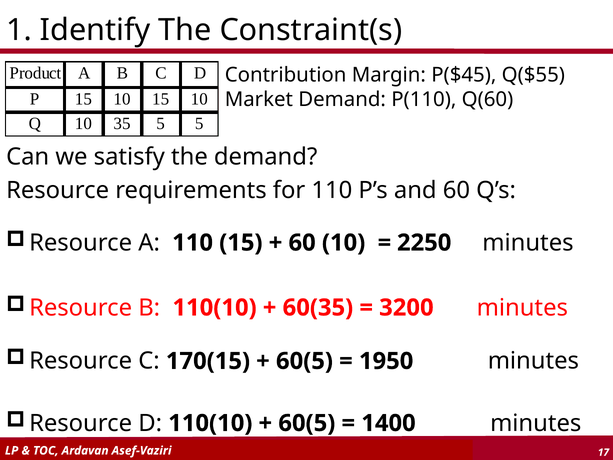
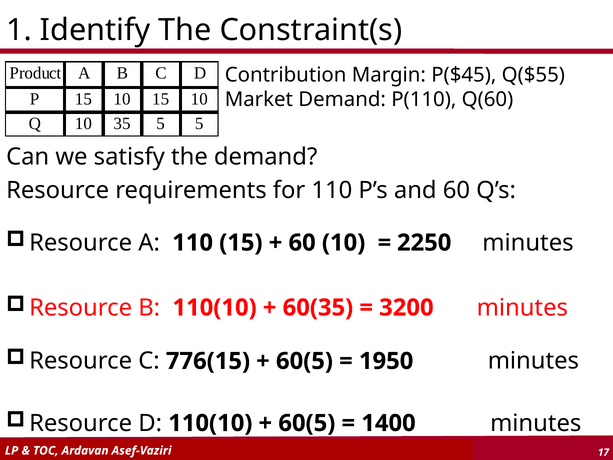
170(15: 170(15 -> 776(15 (208, 361)
